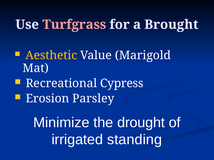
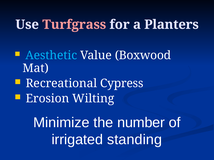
Brought: Brought -> Planters (171, 25)
Aesthetic colour: yellow -> light blue (51, 56)
Marigold: Marigold -> Boxwood (143, 56)
Parsley: Parsley -> Wilting (93, 99)
drought: drought -> number (141, 123)
